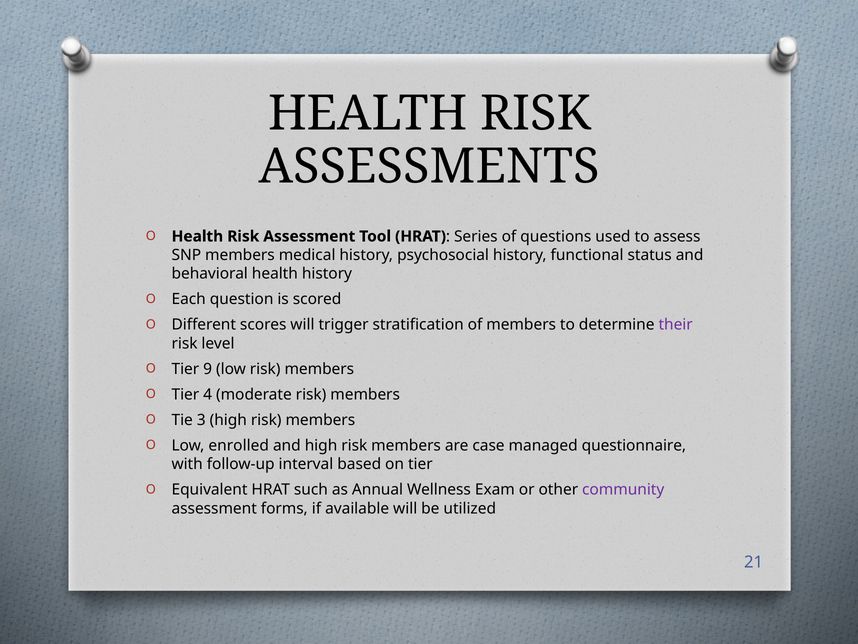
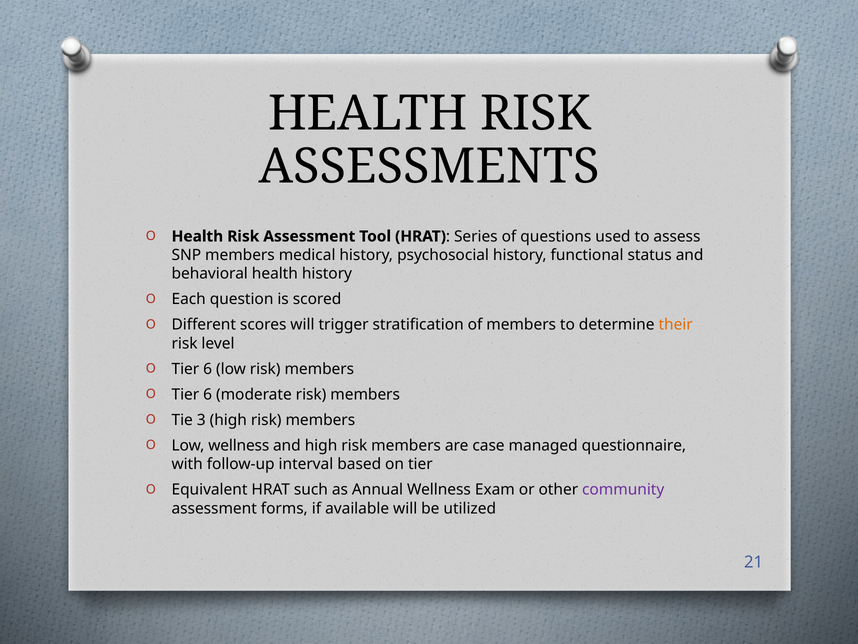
their colour: purple -> orange (676, 325)
9: 9 -> 6 (208, 369)
4: 4 -> 6 (208, 394)
Low enrolled: enrolled -> wellness (239, 445)
